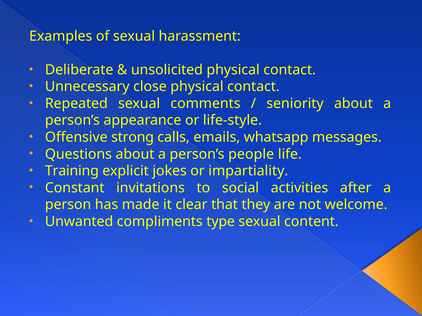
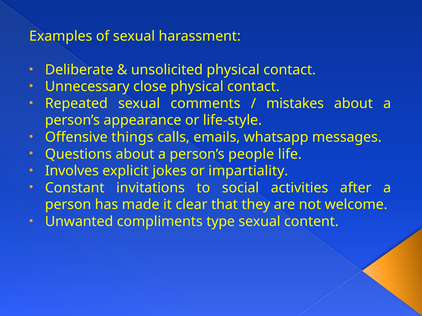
seniority: seniority -> mistakes (295, 104)
strong: strong -> things (132, 137)
Training: Training -> Involves (72, 171)
